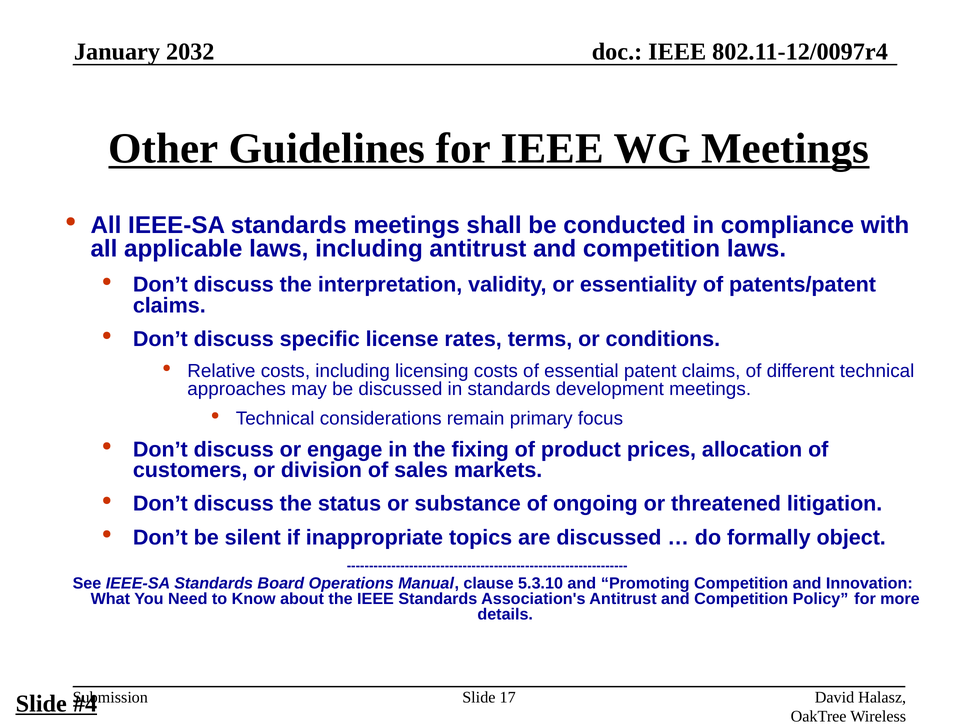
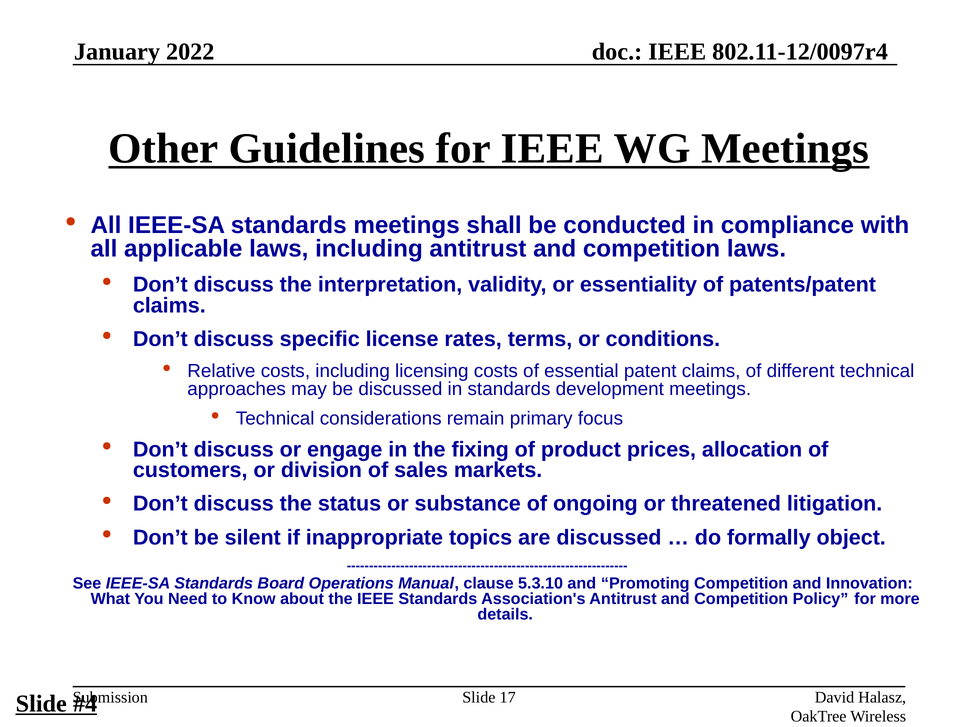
2032: 2032 -> 2022 (190, 52)
